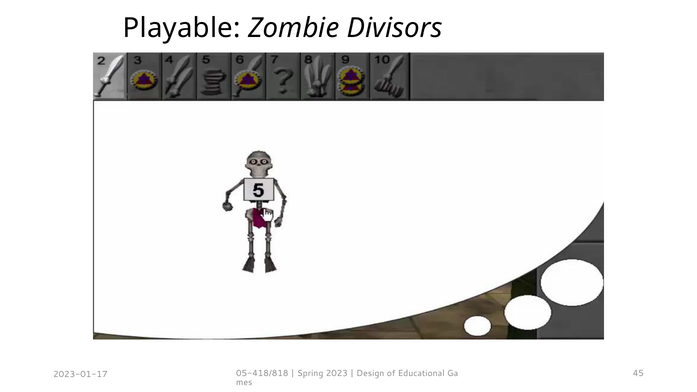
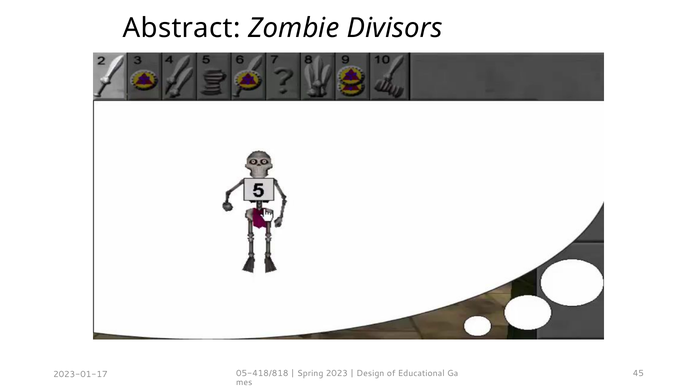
Playable: Playable -> Abstract (182, 28)
